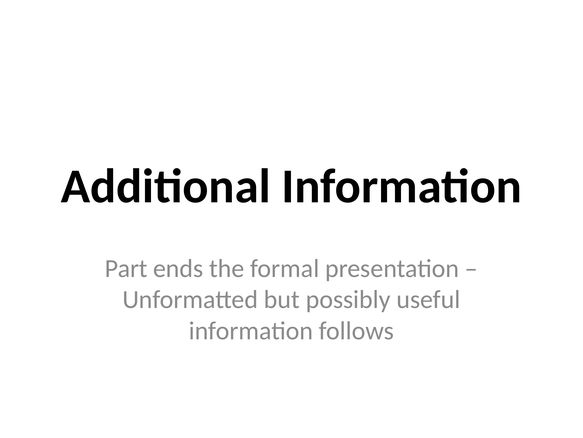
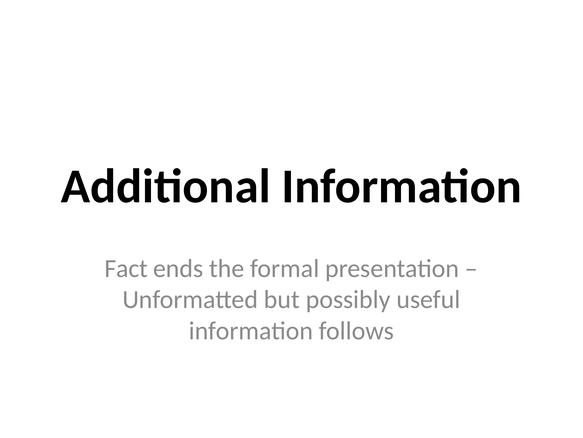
Part: Part -> Fact (126, 268)
